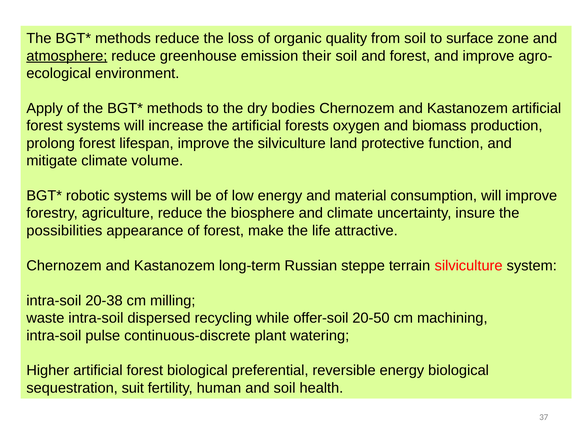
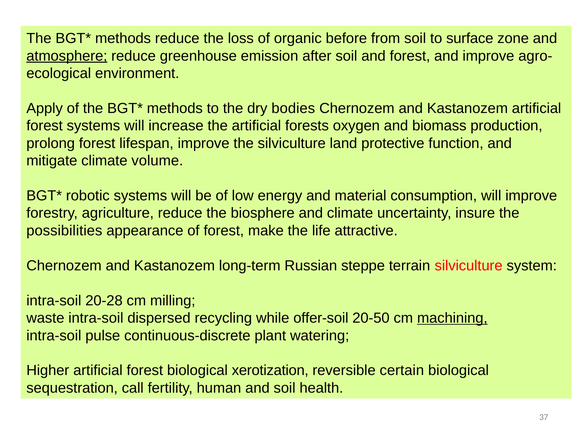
quality: quality -> before (346, 38)
their: their -> after (317, 56)
20-38: 20-38 -> 20-28 (104, 301)
machining underline: none -> present (452, 318)
preferential: preferential -> xerotization (270, 371)
reversible energy: energy -> certain (402, 371)
suit: suit -> call (133, 388)
